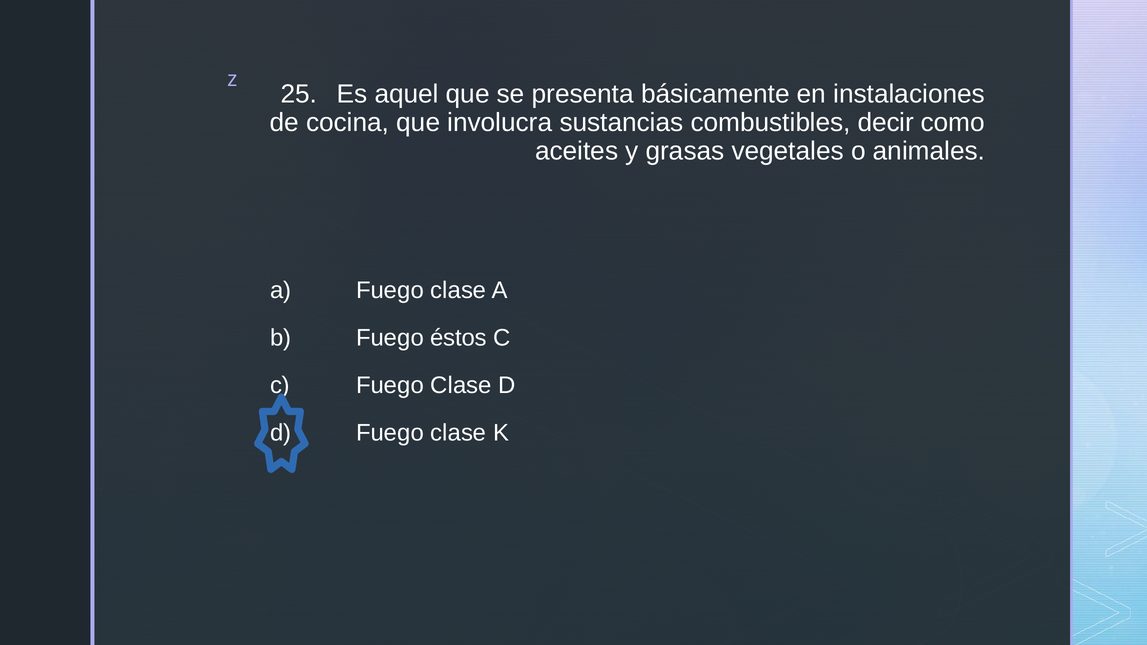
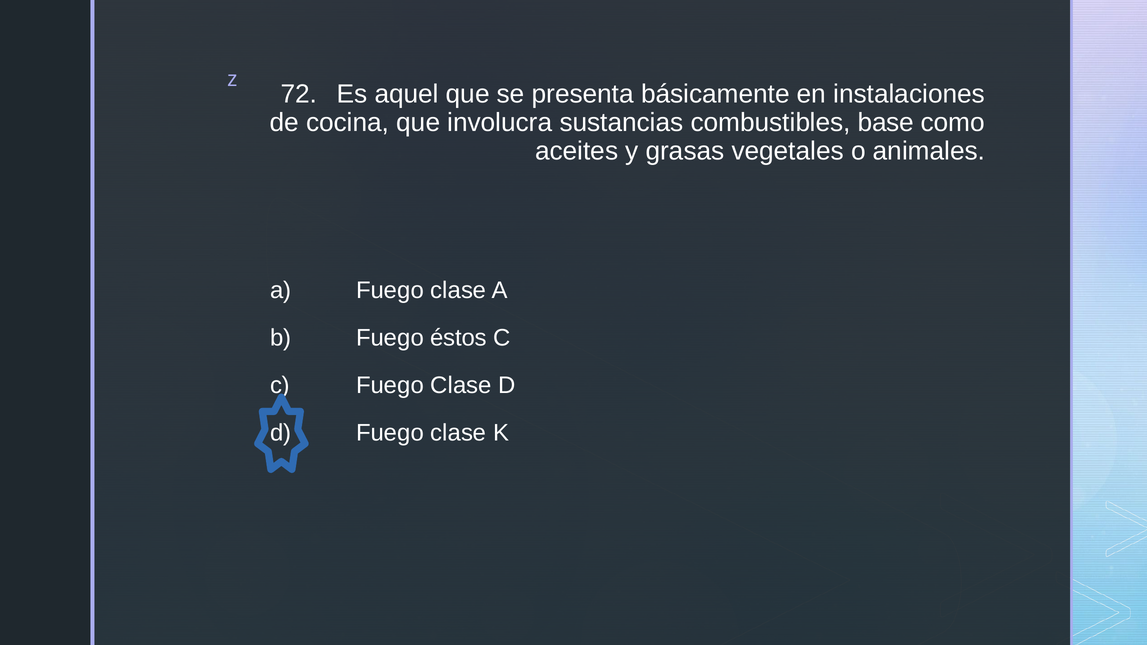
25: 25 -> 72 (299, 94)
decir: decir -> base (886, 123)
